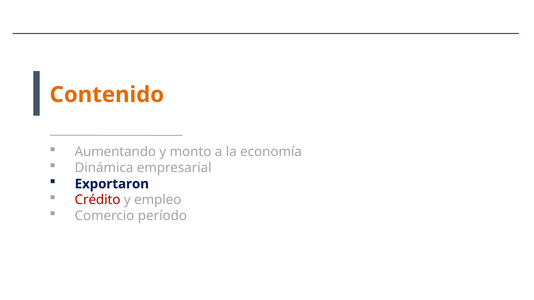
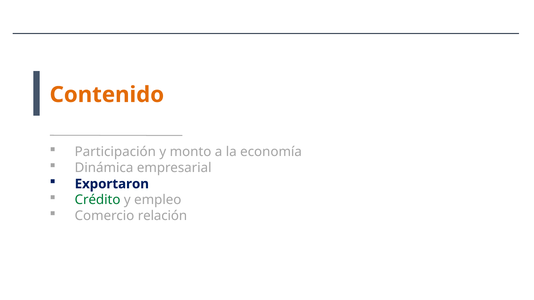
Aumentando: Aumentando -> Participación (115, 152)
Crédito colour: red -> green (98, 200)
período: período -> relación (162, 216)
